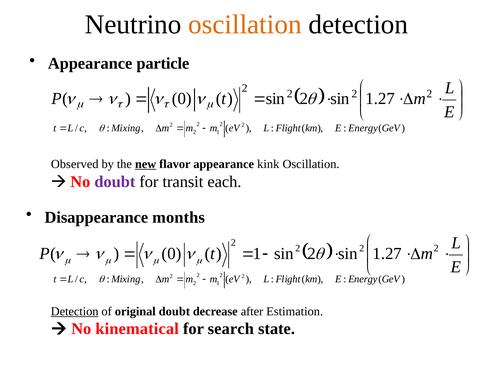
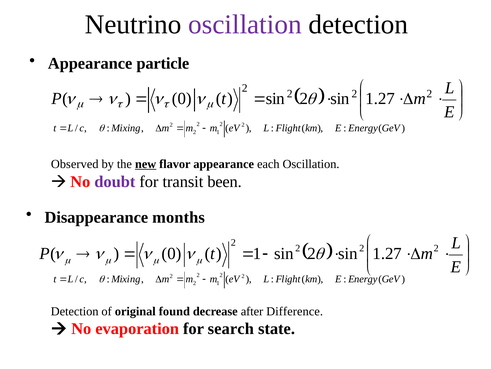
oscillation colour: orange -> purple (245, 24)
kink: kink -> each (268, 164)
each: each -> been (225, 181)
Detection underline: present -> none (75, 311)
original doubt: doubt -> found (174, 311)
Estimation: Estimation -> Difference (295, 311)
kinematical: kinematical -> evaporation (137, 328)
